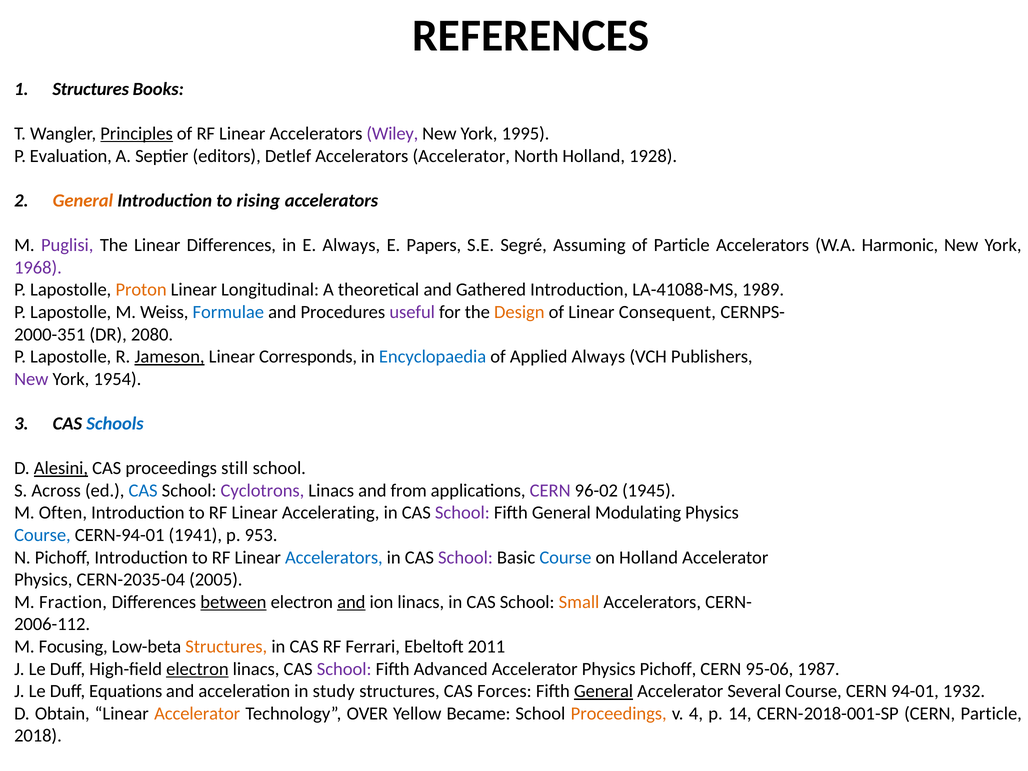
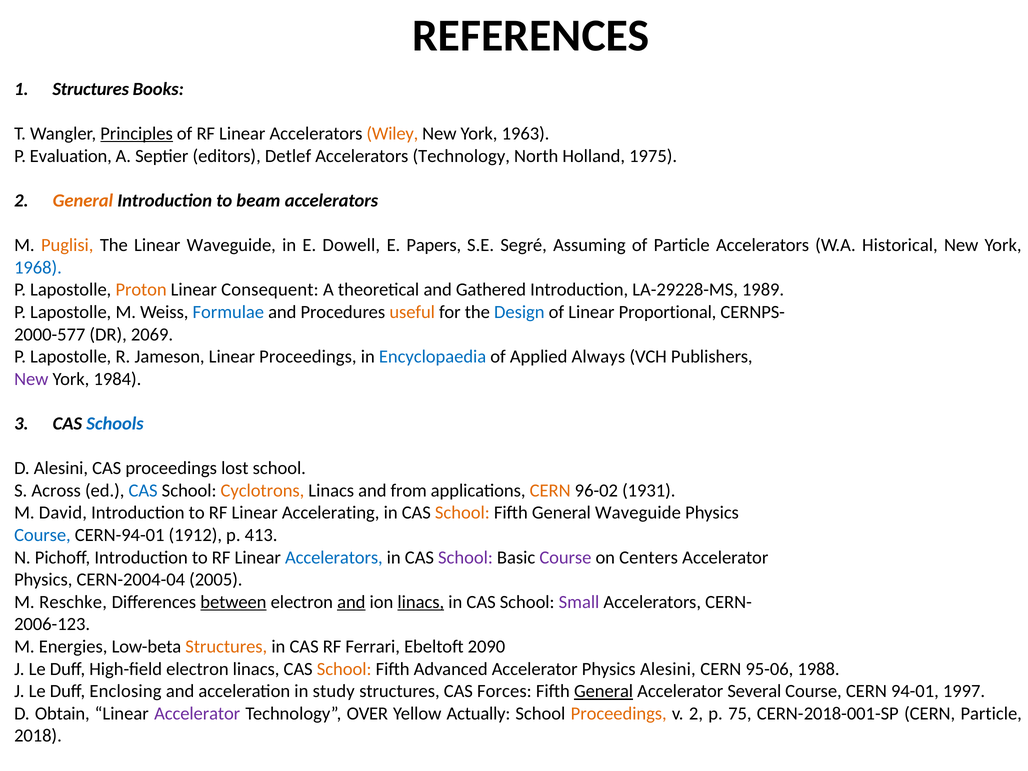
Wiley colour: purple -> orange (392, 134)
1995: 1995 -> 1963 (526, 134)
Accelerators Accelerator: Accelerator -> Technology (461, 156)
1928: 1928 -> 1975 (653, 156)
rising: rising -> beam (258, 201)
Puglisi colour: purple -> orange (67, 245)
Linear Differences: Differences -> Waveguide (231, 245)
E Always: Always -> Dowell (351, 245)
Harmonic: Harmonic -> Historical (900, 245)
1968 colour: purple -> blue (38, 268)
Longitudinal: Longitudinal -> Consequent (270, 290)
LA-41088-MS: LA-41088-MS -> LA-29228-MS (685, 290)
useful colour: purple -> orange (412, 312)
Design colour: orange -> blue (519, 312)
Consequent: Consequent -> Proportional (668, 312)
2000-351: 2000-351 -> 2000-577 (50, 334)
2080: 2080 -> 2069 (152, 334)
Jameson underline: present -> none (170, 357)
Linear Corresponds: Corresponds -> Proceedings (308, 357)
1954: 1954 -> 1984 (117, 379)
Alesini underline: present -> none (61, 468)
still: still -> lost (235, 468)
Cyclotrons colour: purple -> orange (262, 491)
CERN colour: purple -> orange (550, 491)
1945: 1945 -> 1931 (649, 491)
Often: Often -> David (63, 513)
School colour: purple -> orange (462, 513)
General Modulating: Modulating -> Waveguide (638, 513)
1941: 1941 -> 1912 (195, 535)
953: 953 -> 413 (261, 535)
Course colour: blue -> purple (565, 557)
on Holland: Holland -> Centers (649, 557)
CERN-2035-04: CERN-2035-04 -> CERN-2004-04 (131, 580)
Fraction: Fraction -> Reschke (73, 602)
linacs underline: none -> present (421, 602)
Small colour: orange -> purple (579, 602)
2006-112: 2006-112 -> 2006-123 (52, 624)
Focusing: Focusing -> Energies (73, 647)
2011: 2011 -> 2090 (486, 647)
electron underline: present -> none (197, 669)
School colour: purple -> orange (344, 669)
Physics Pichoff: Pichoff -> Alesini (668, 669)
1987: 1987 -> 1988 (819, 669)
Equations: Equations -> Enclosing (125, 691)
1932: 1932 -> 1997 (964, 691)
Accelerator colour: orange -> purple (197, 714)
Became: Became -> Actually (478, 714)
v 4: 4 -> 2 (696, 714)
14: 14 -> 75 (740, 714)
